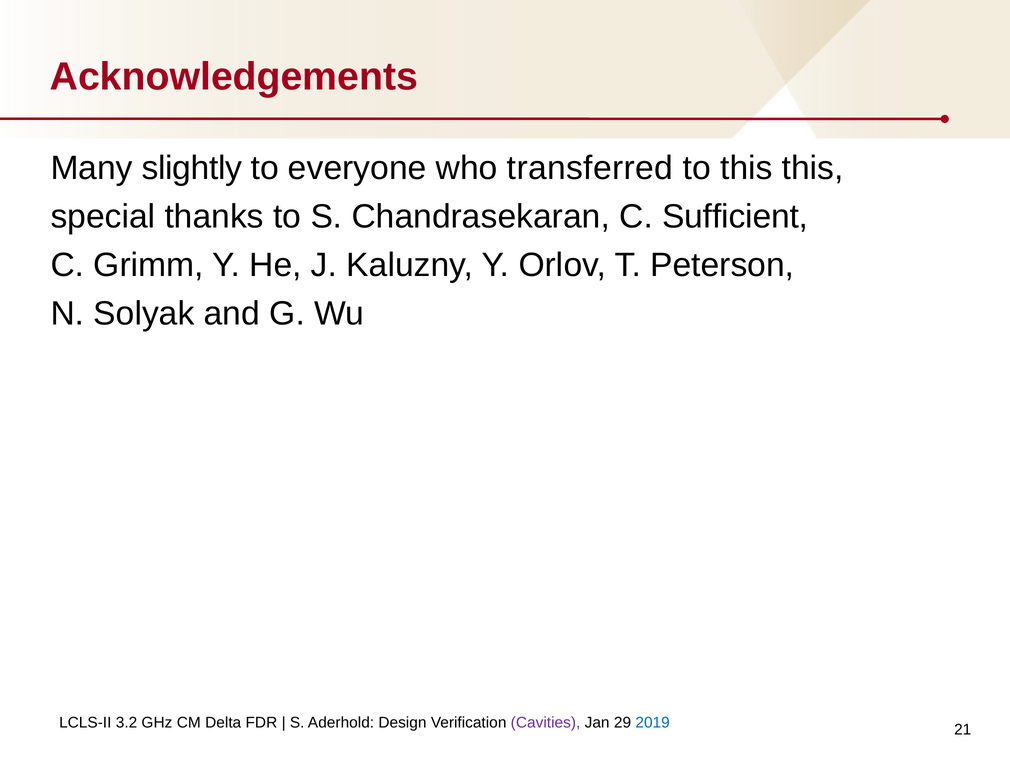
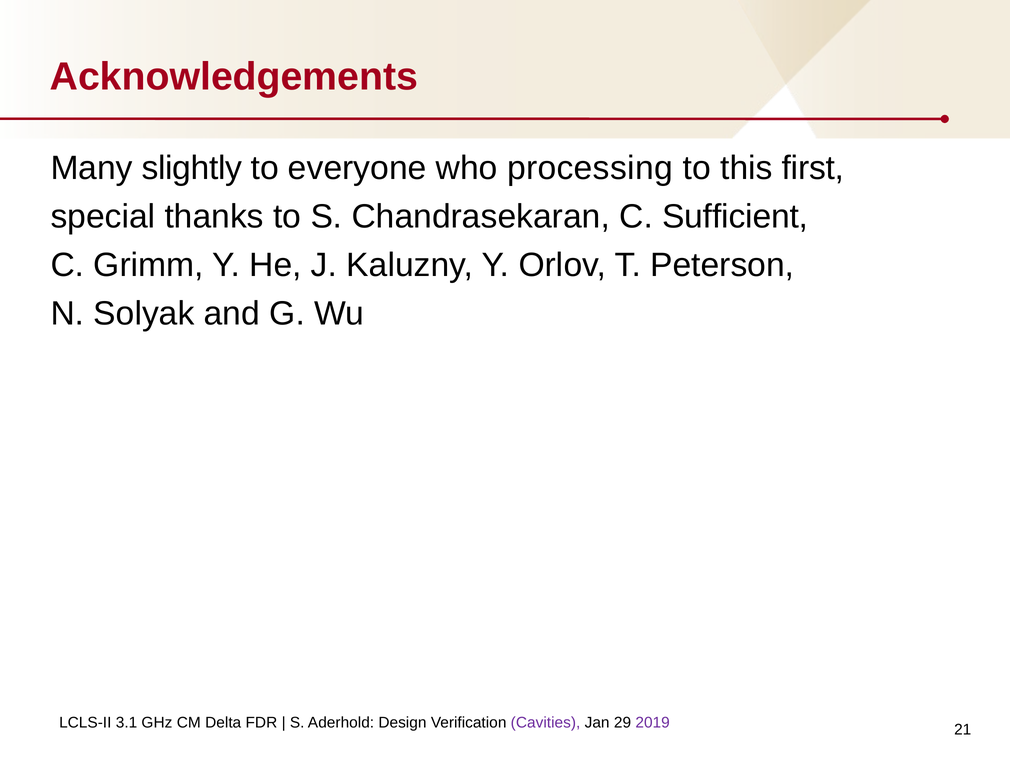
transferred: transferred -> processing (590, 168)
this this: this -> first (813, 168)
3.2: 3.2 -> 3.1 (127, 722)
2019 colour: blue -> purple (653, 722)
